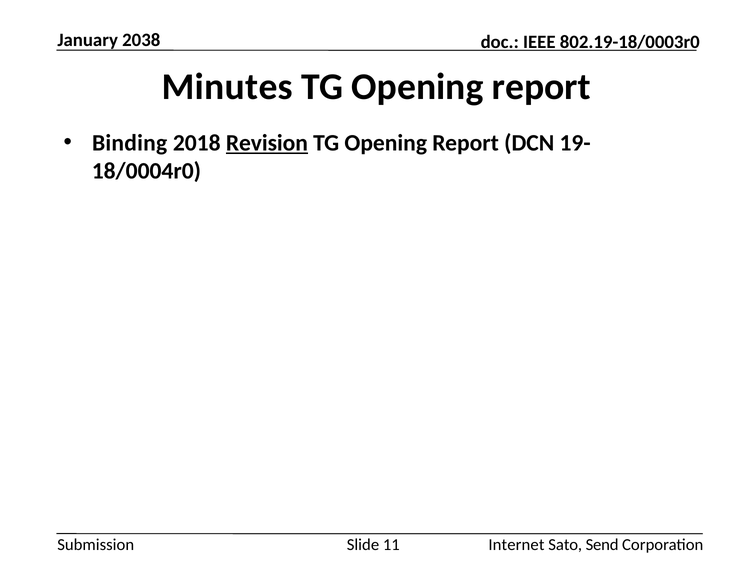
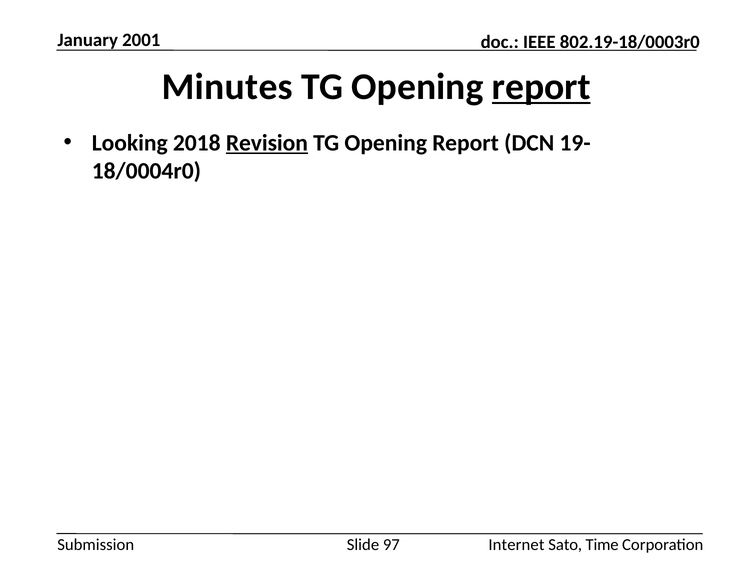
2038: 2038 -> 2001 (141, 40)
report underline: none -> present (541, 87)
Binding: Binding -> Looking (130, 143)
11: 11 -> 97 (391, 544)
Send: Send -> Time (602, 544)
